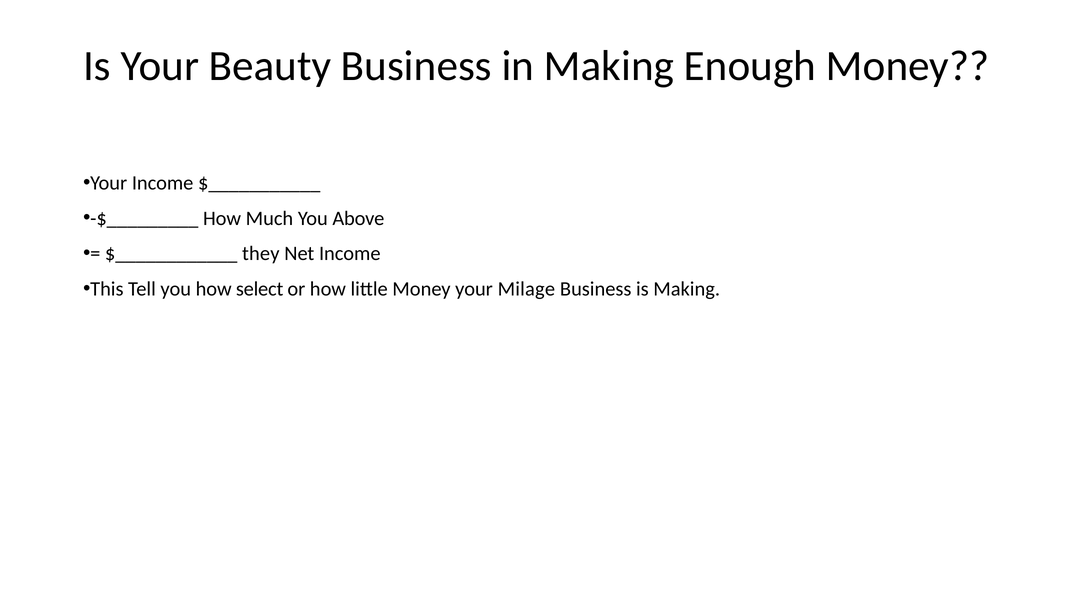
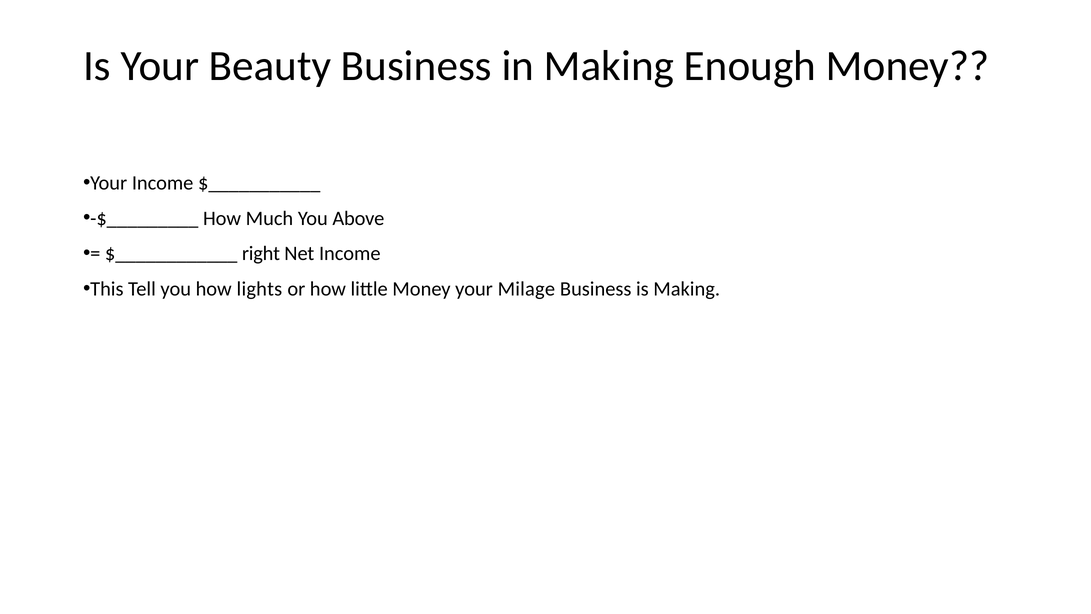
they: they -> right (261, 254)
select: select -> lights (259, 289)
